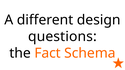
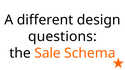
Fact: Fact -> Sale (48, 53)
